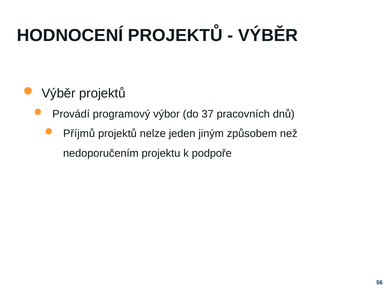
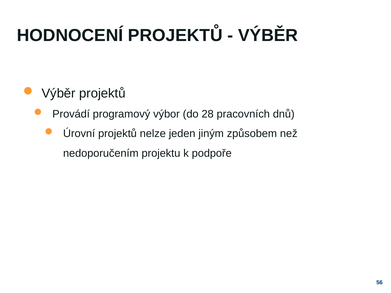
37: 37 -> 28 (208, 114)
Příjmů: Příjmů -> Úrovní (79, 134)
